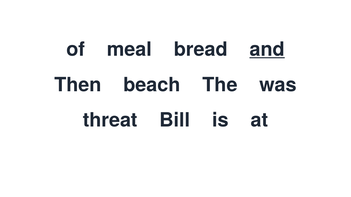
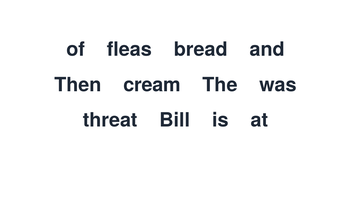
meal: meal -> fleas (129, 49)
and underline: present -> none (267, 49)
beach: beach -> cream (152, 85)
